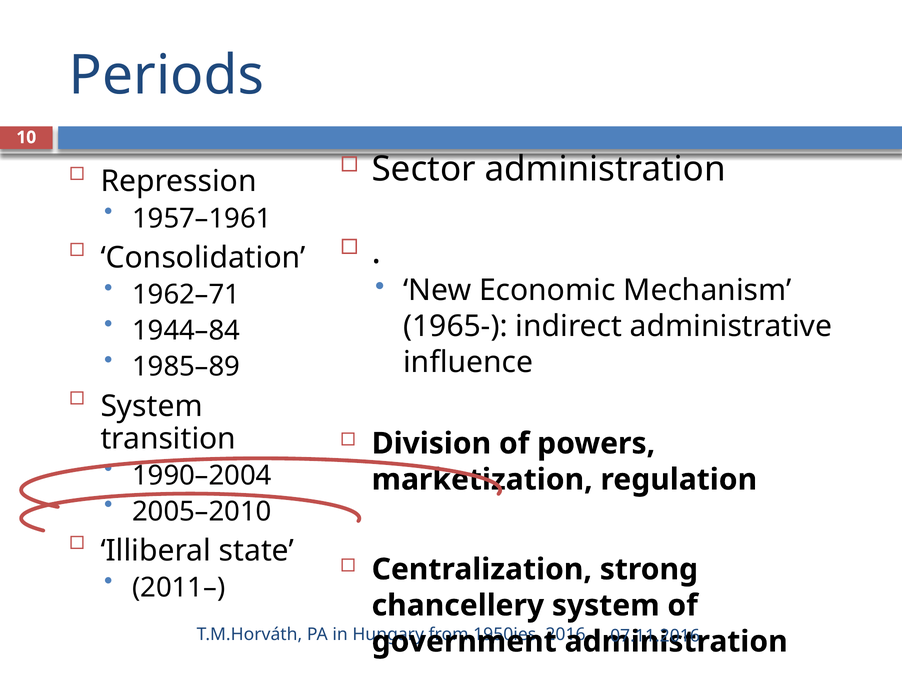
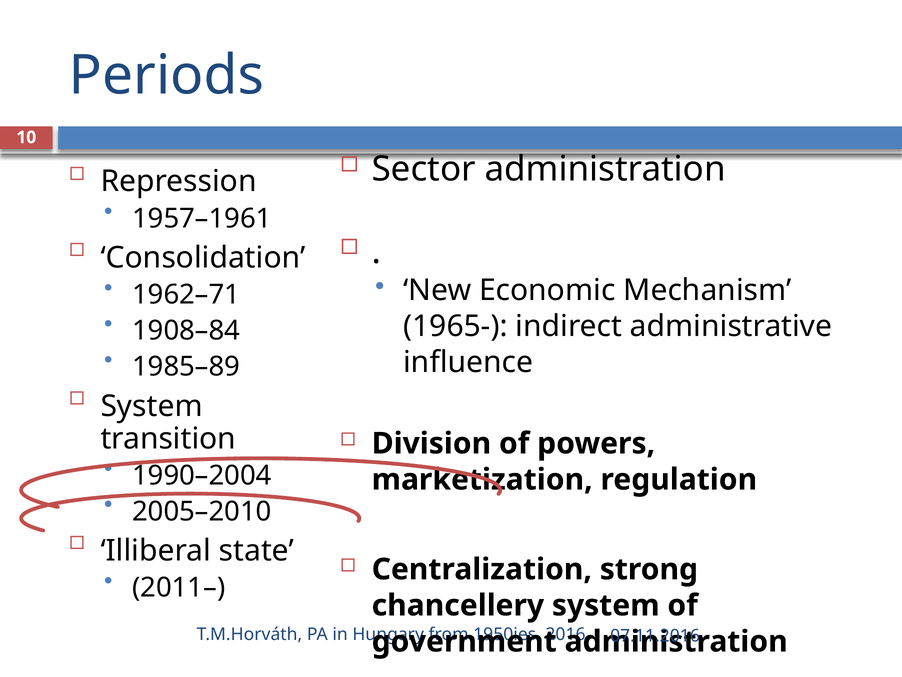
1944–84: 1944–84 -> 1908–84 (186, 331)
